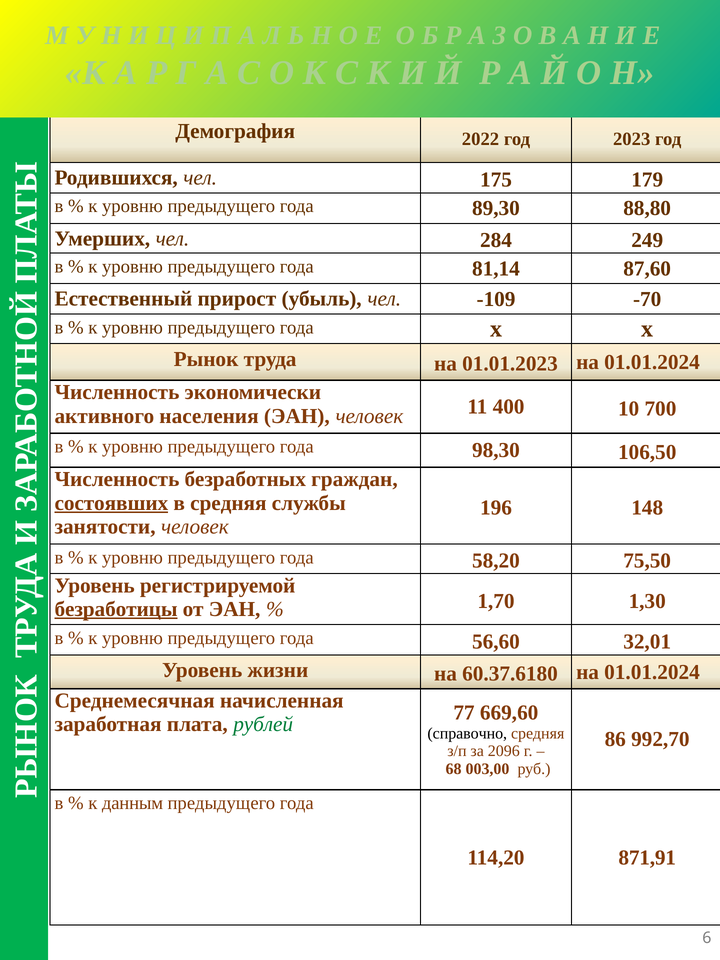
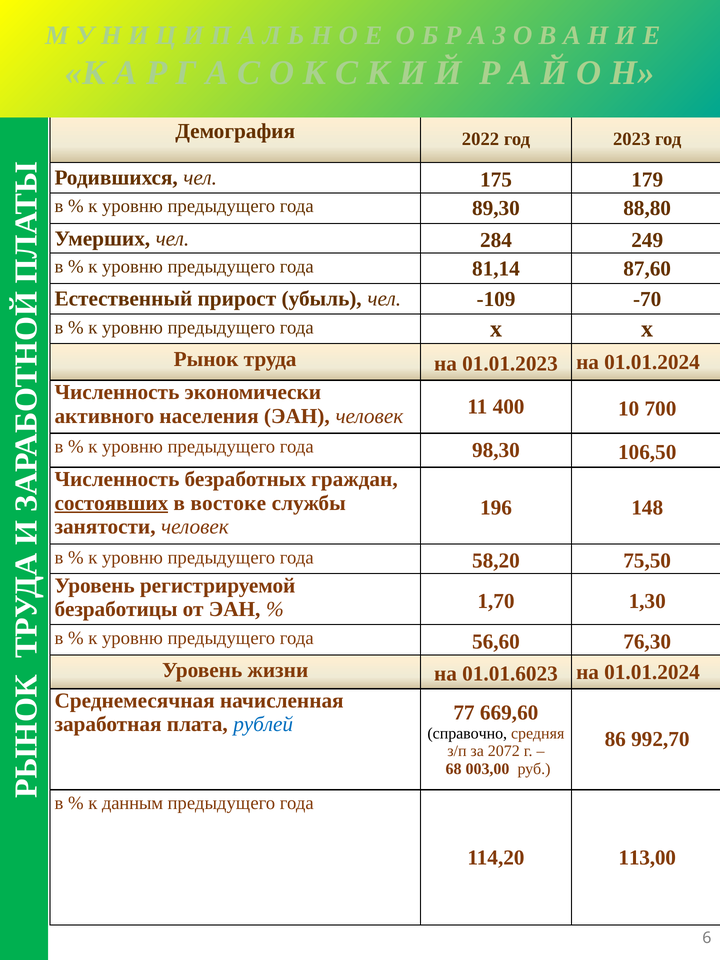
в средняя: средняя -> востоке (228, 503)
безработицы underline: present -> none (116, 609)
32,01: 32,01 -> 76,30 (647, 642)
60.37.6180: 60.37.6180 -> 01.01.6023 (510, 674)
рублей colour: green -> blue (263, 724)
2096: 2096 -> 2072 (504, 751)
871,91: 871,91 -> 113,00 (647, 858)
